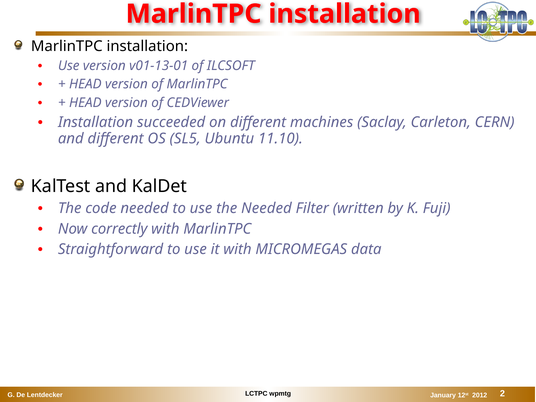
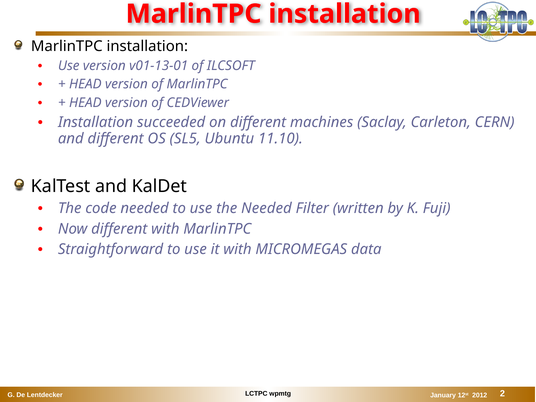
Now correctly: correctly -> different (119, 229)
